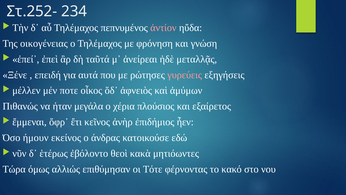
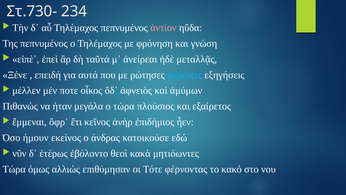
Στ.252-: Στ.252- -> Στ.730- (32, 11)
Της οικογένειας: οικογένειας -> πεπνυμένος (44, 43)
ἐπεί᾿: ἐπεί᾿ -> εἰπὲ᾿ (26, 59)
γυρεύεις colour: pink -> light blue (185, 75)
ο χέρια: χέρια -> τώρα (124, 106)
